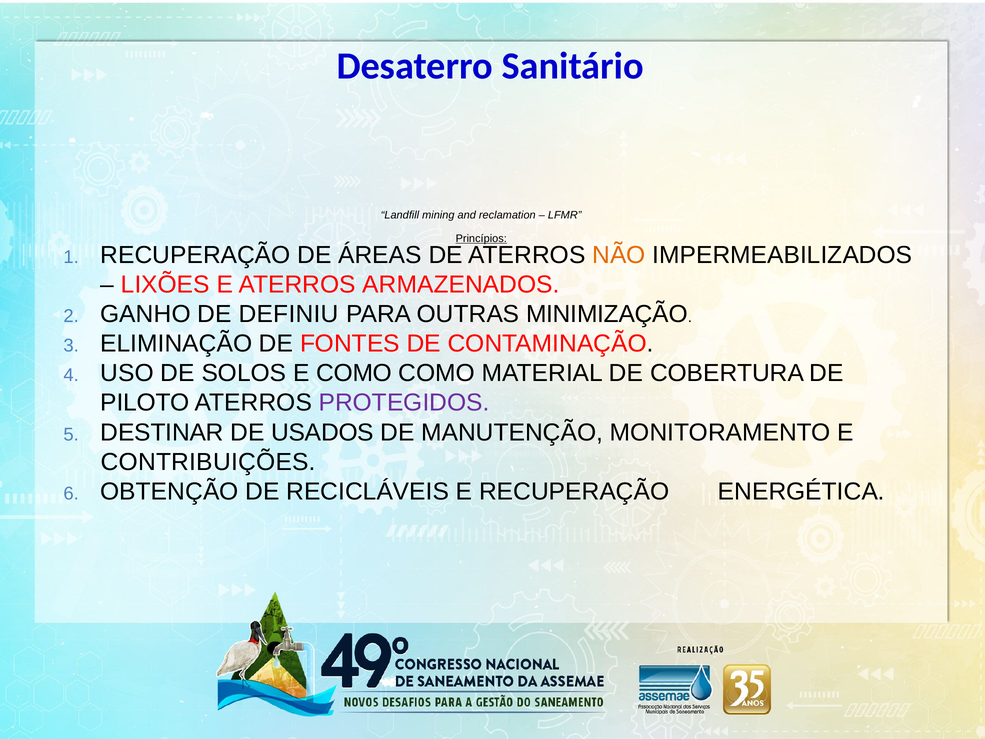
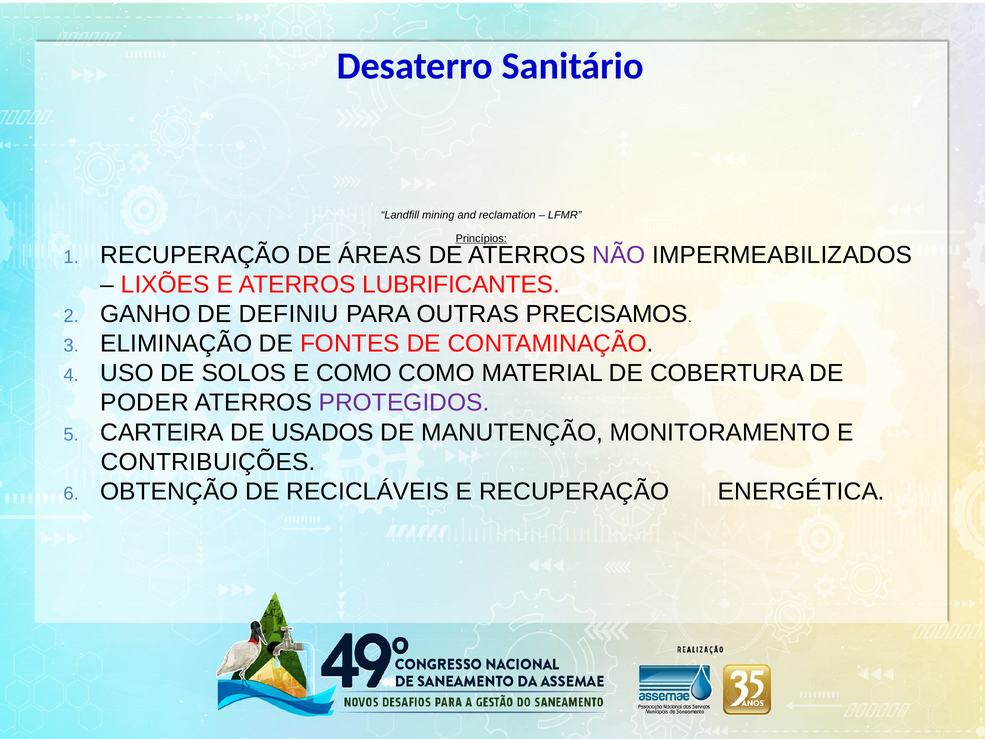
NÃO colour: orange -> purple (619, 255)
ARMAZENADOS: ARMAZENADOS -> LUBRIFICANTES (461, 285)
MINIMIZAÇÃO: MINIMIZAÇÃO -> PRECISAMOS (607, 314)
PILOTO: PILOTO -> PODER (145, 403)
DESTINAR: DESTINAR -> CARTEIRA (162, 432)
